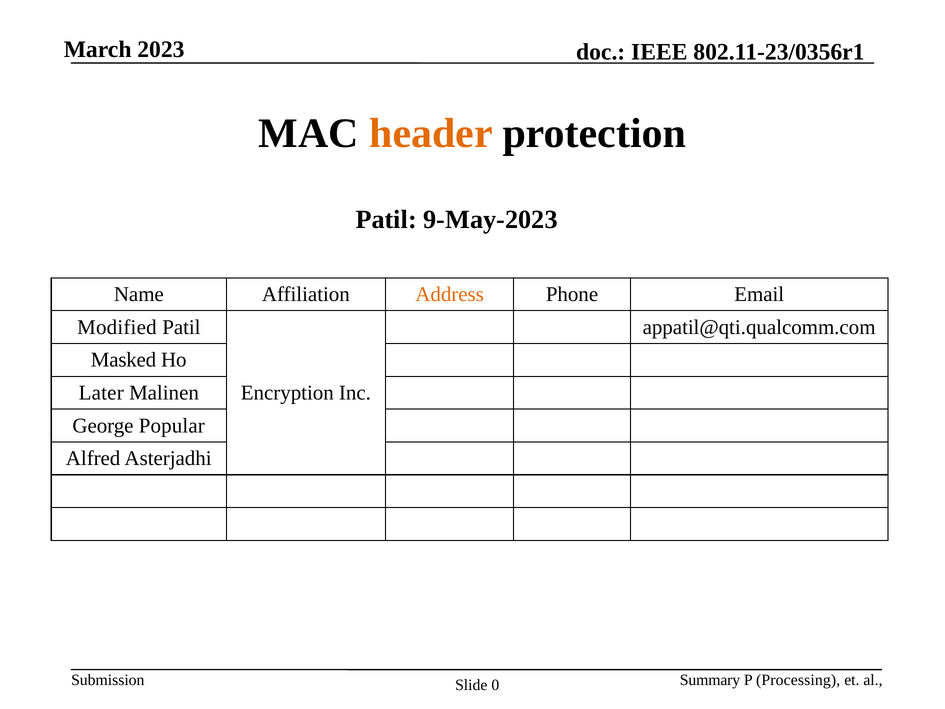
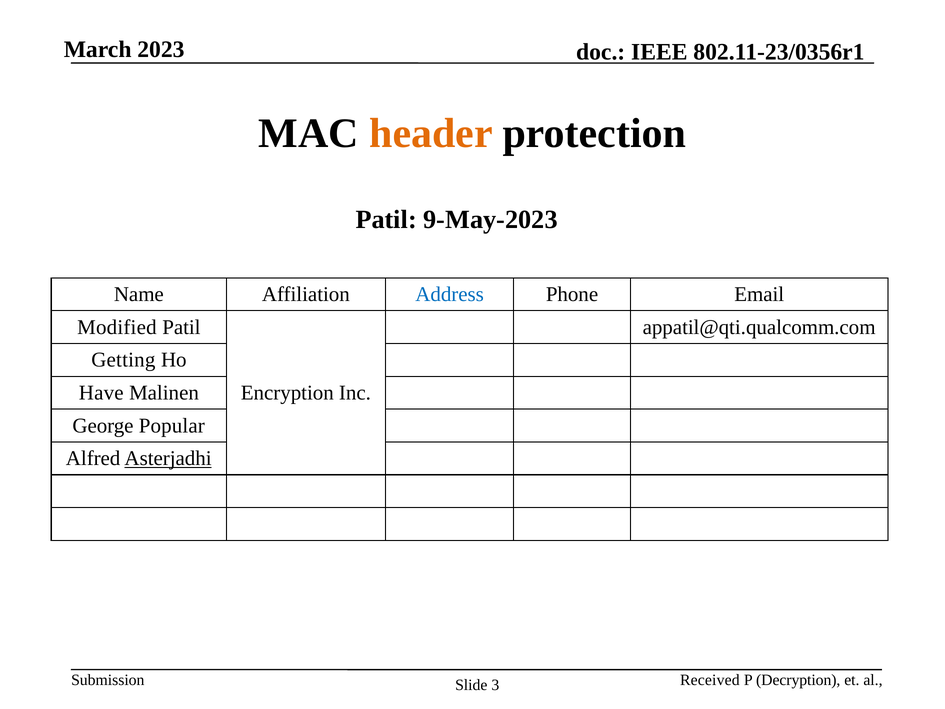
Address colour: orange -> blue (450, 294)
Masked: Masked -> Getting (123, 360)
Later: Later -> Have (101, 393)
Asterjadhi underline: none -> present (168, 458)
Summary: Summary -> Received (710, 680)
Processing: Processing -> Decryption (798, 680)
0: 0 -> 3 (495, 685)
